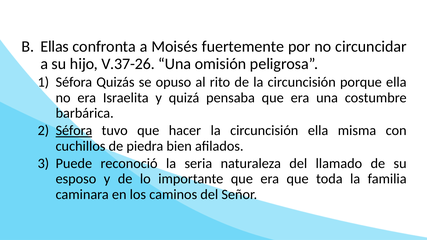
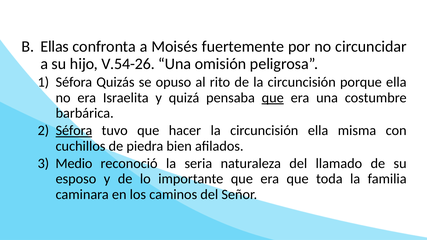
V.37-26: V.37-26 -> V.54-26 (128, 64)
que underline: none -> present (273, 98)
Puede: Puede -> Medio (74, 164)
